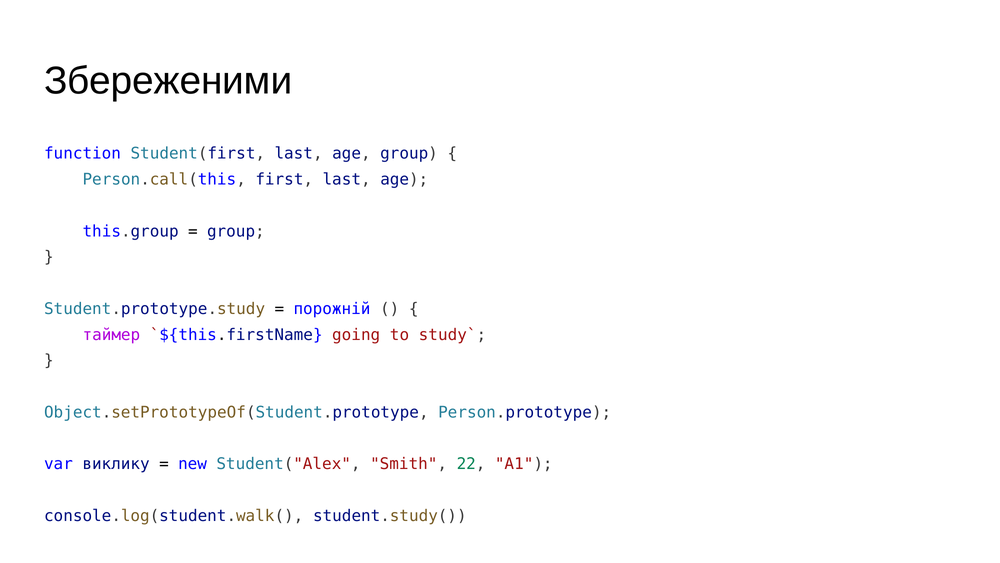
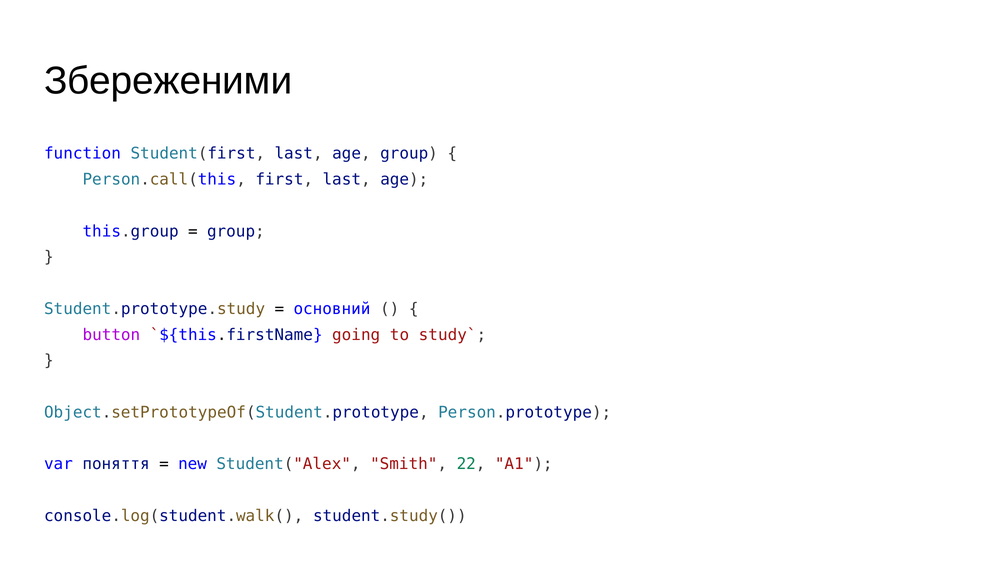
порожній: порожній -> основний (332, 309)
таймер: таймер -> button (111, 334)
виклику: виклику -> поняття (116, 464)
